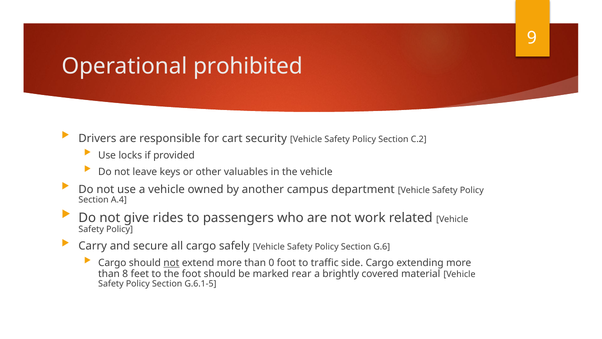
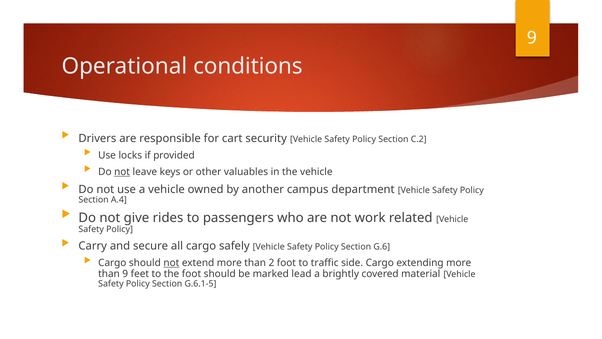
prohibited: prohibited -> conditions (248, 66)
not underline: none -> present (122, 172)
0: 0 -> 2 (271, 263)
than 8: 8 -> 9 (125, 274)
rear: rear -> lead (302, 274)
